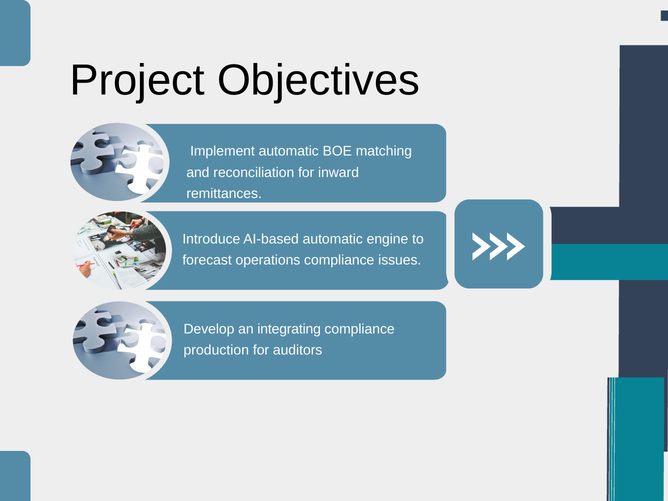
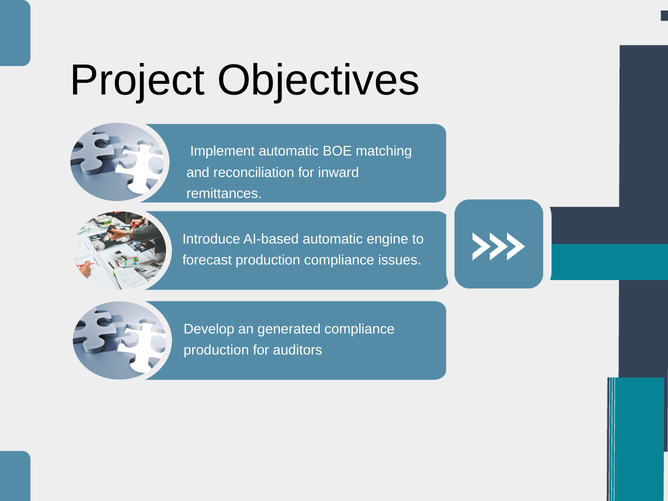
forecast operations: operations -> production (268, 260)
integrating: integrating -> generated (289, 329)
